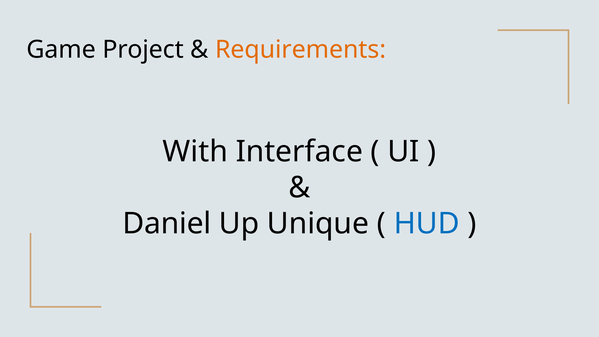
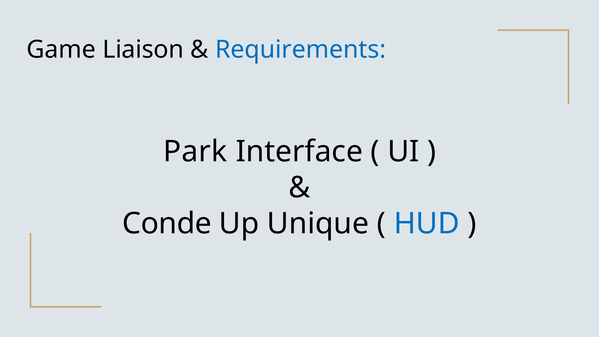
Project: Project -> Liaison (143, 50)
Requirements colour: orange -> blue (301, 50)
With: With -> Park (195, 152)
Daniel: Daniel -> Conde (167, 224)
